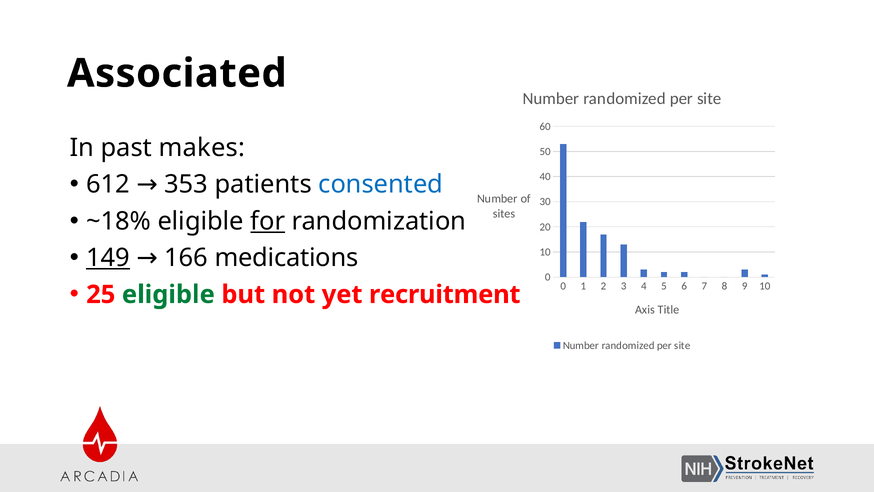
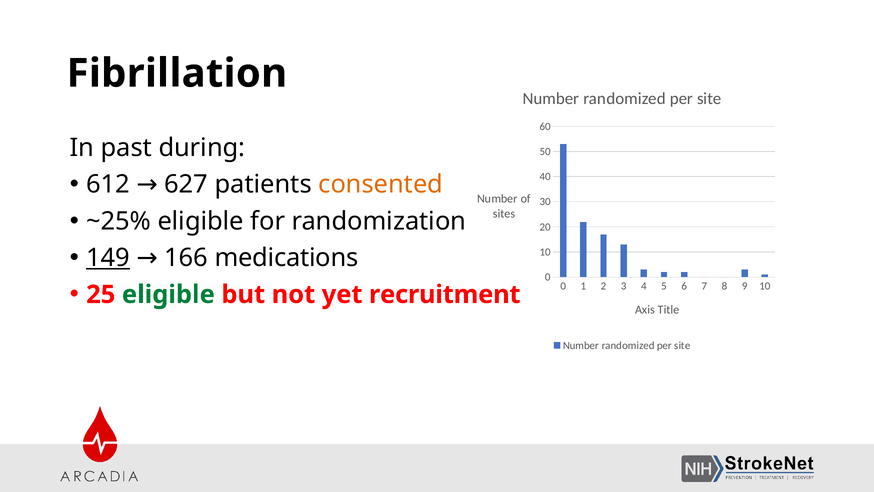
Associated: Associated -> Fibrillation (177, 73)
makes: makes -> during (202, 148)
353: 353 -> 627 (186, 184)
consented colour: blue -> orange (381, 184)
~18%: ~18% -> ~25% (119, 221)
for underline: present -> none (268, 221)
